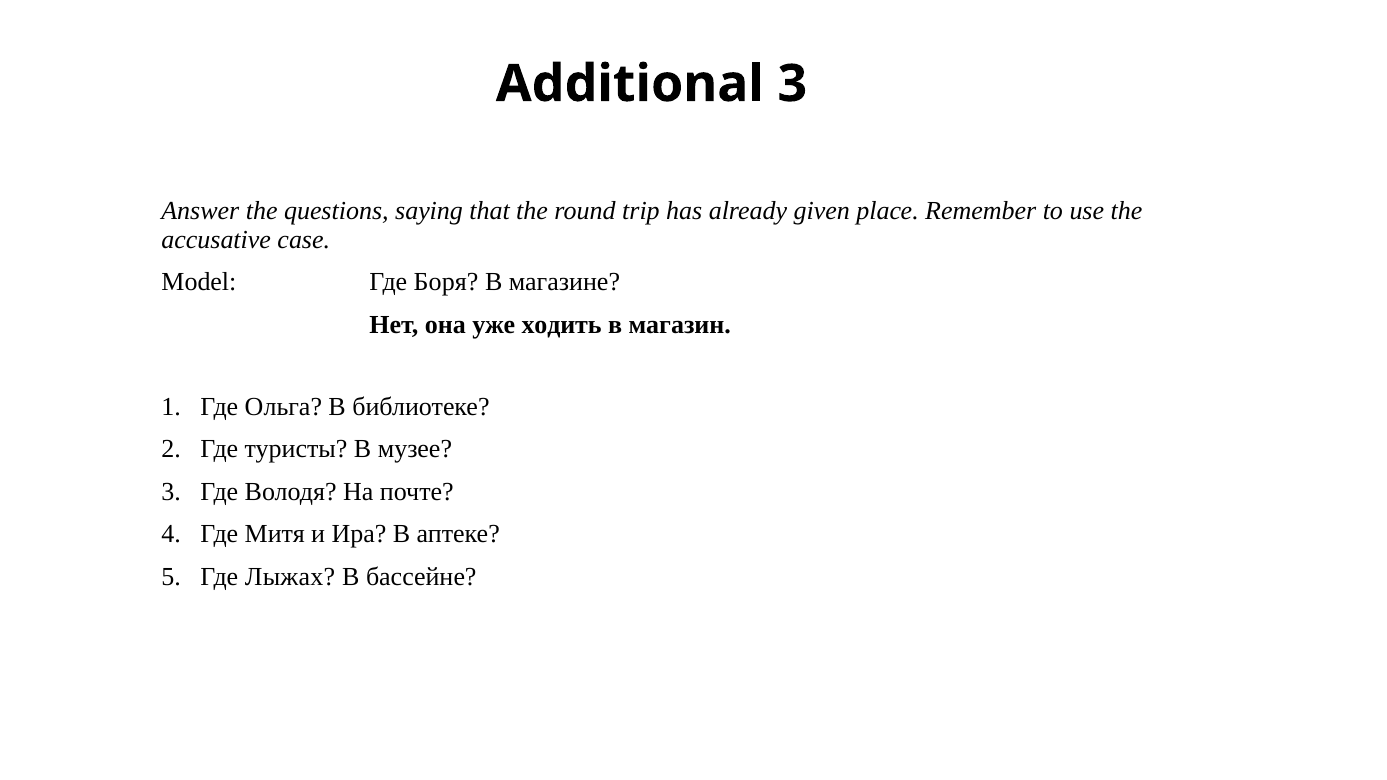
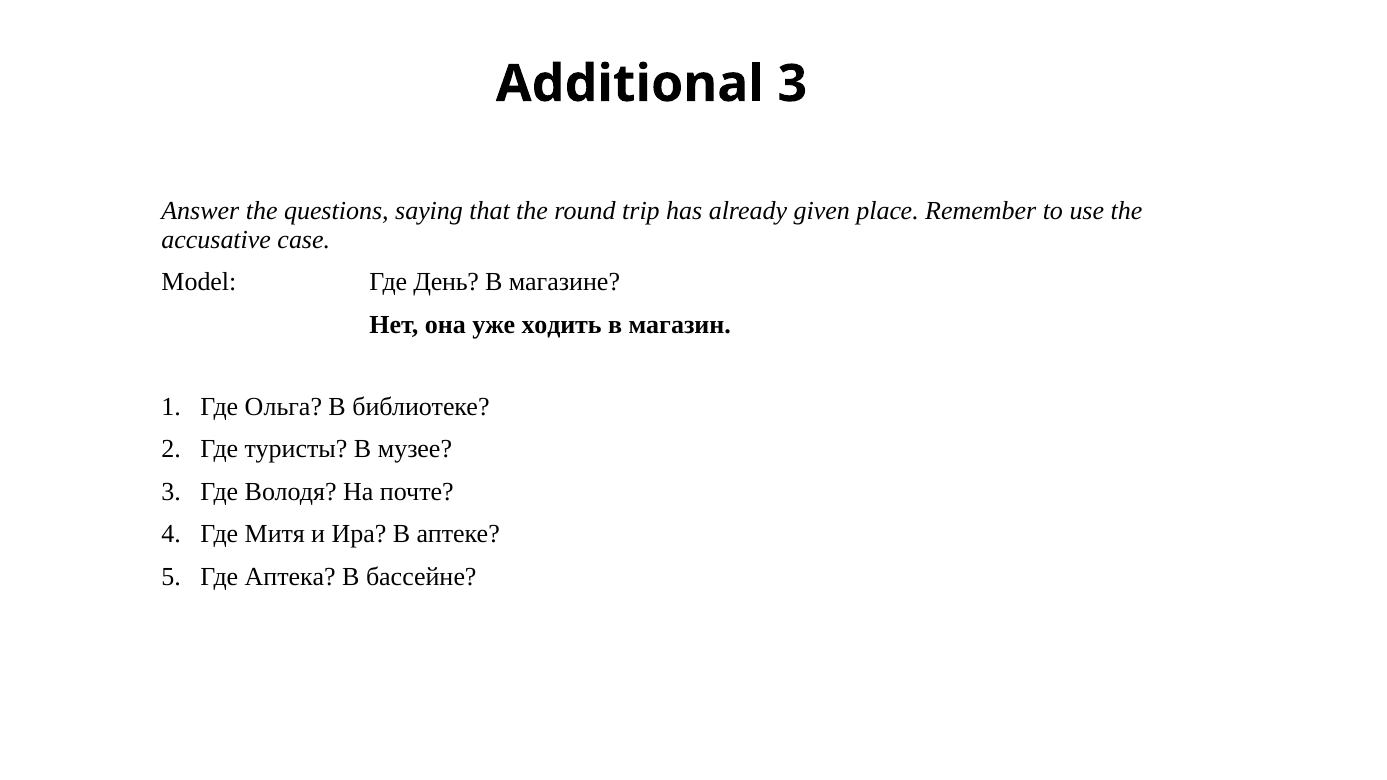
Боря: Боря -> День (446, 282)
Лыжах: Лыжах -> Аптека (290, 577)
